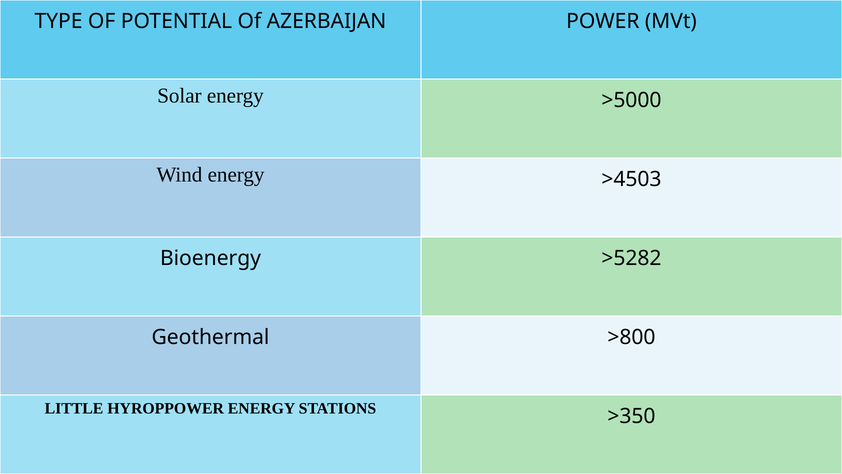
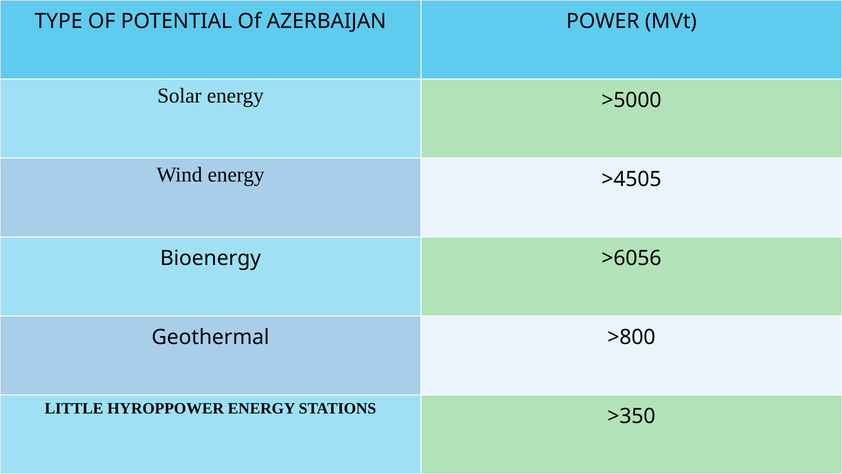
>4503: >4503 -> >4505 (631, 179)
>5282: >5282 -> >6056 (631, 258)
